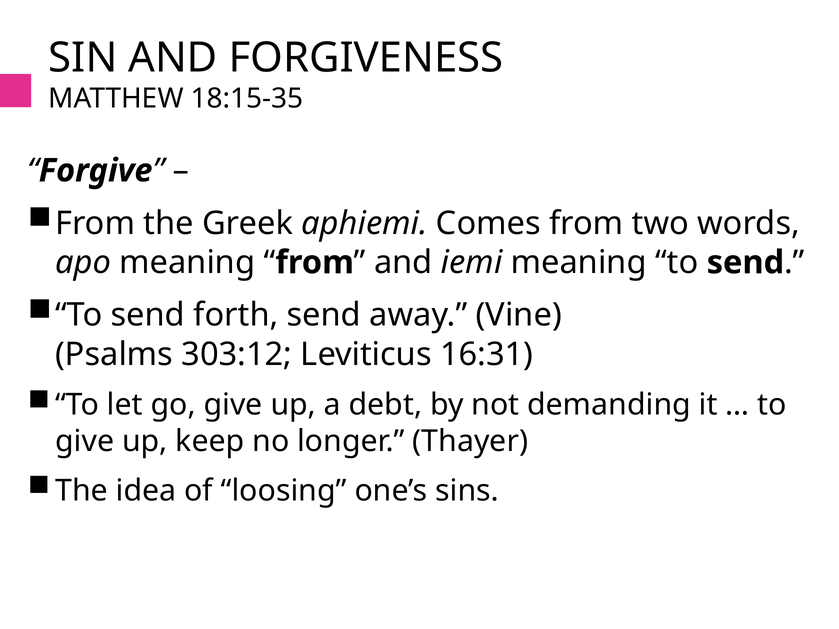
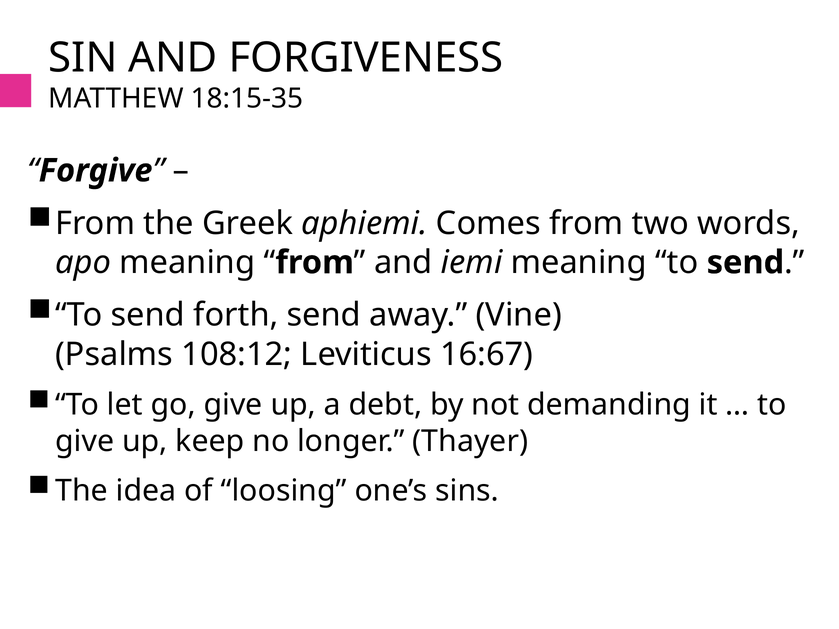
303:12: 303:12 -> 108:12 (237, 354)
16:31: 16:31 -> 16:67 (487, 354)
